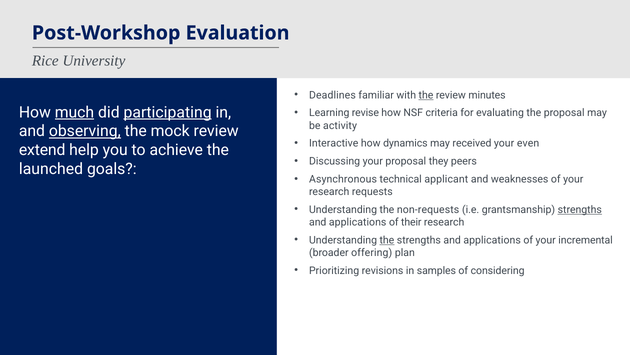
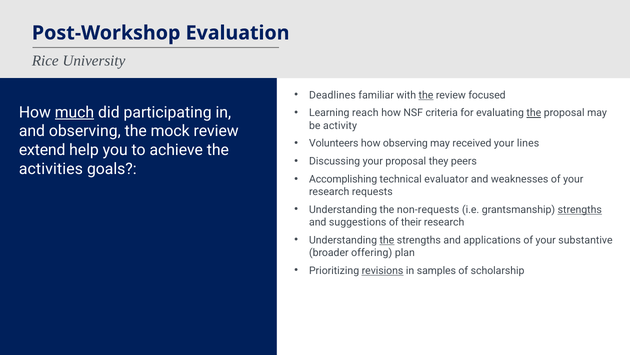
minutes: minutes -> focused (487, 95)
participating underline: present -> none (168, 112)
revise: revise -> reach (365, 113)
the underline: none -> present (534, 113)
observing underline: present -> none (85, 131)
Interactive: Interactive -> Volunteers (334, 143)
how dynamics: dynamics -> observing (405, 143)
even: even -> lines (528, 143)
launched: launched -> activities (51, 169)
Asynchronous: Asynchronous -> Accomplishing (343, 179)
applicant: applicant -> evaluator (446, 179)
applications: applications -> suggestions (358, 222)
incremental: incremental -> substantive (586, 240)
revisions underline: none -> present (383, 270)
considering: considering -> scholarship (498, 270)
